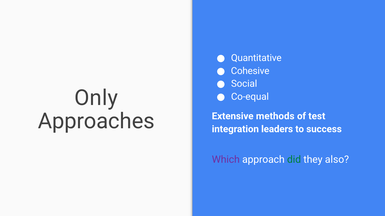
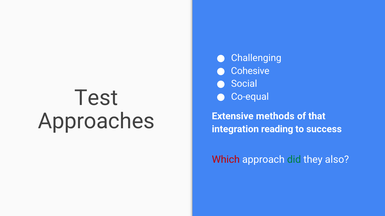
Quantitative: Quantitative -> Challenging (256, 58)
Only: Only -> Test (96, 98)
test: test -> that (317, 116)
leaders: leaders -> reading (277, 129)
Which colour: purple -> red (226, 160)
